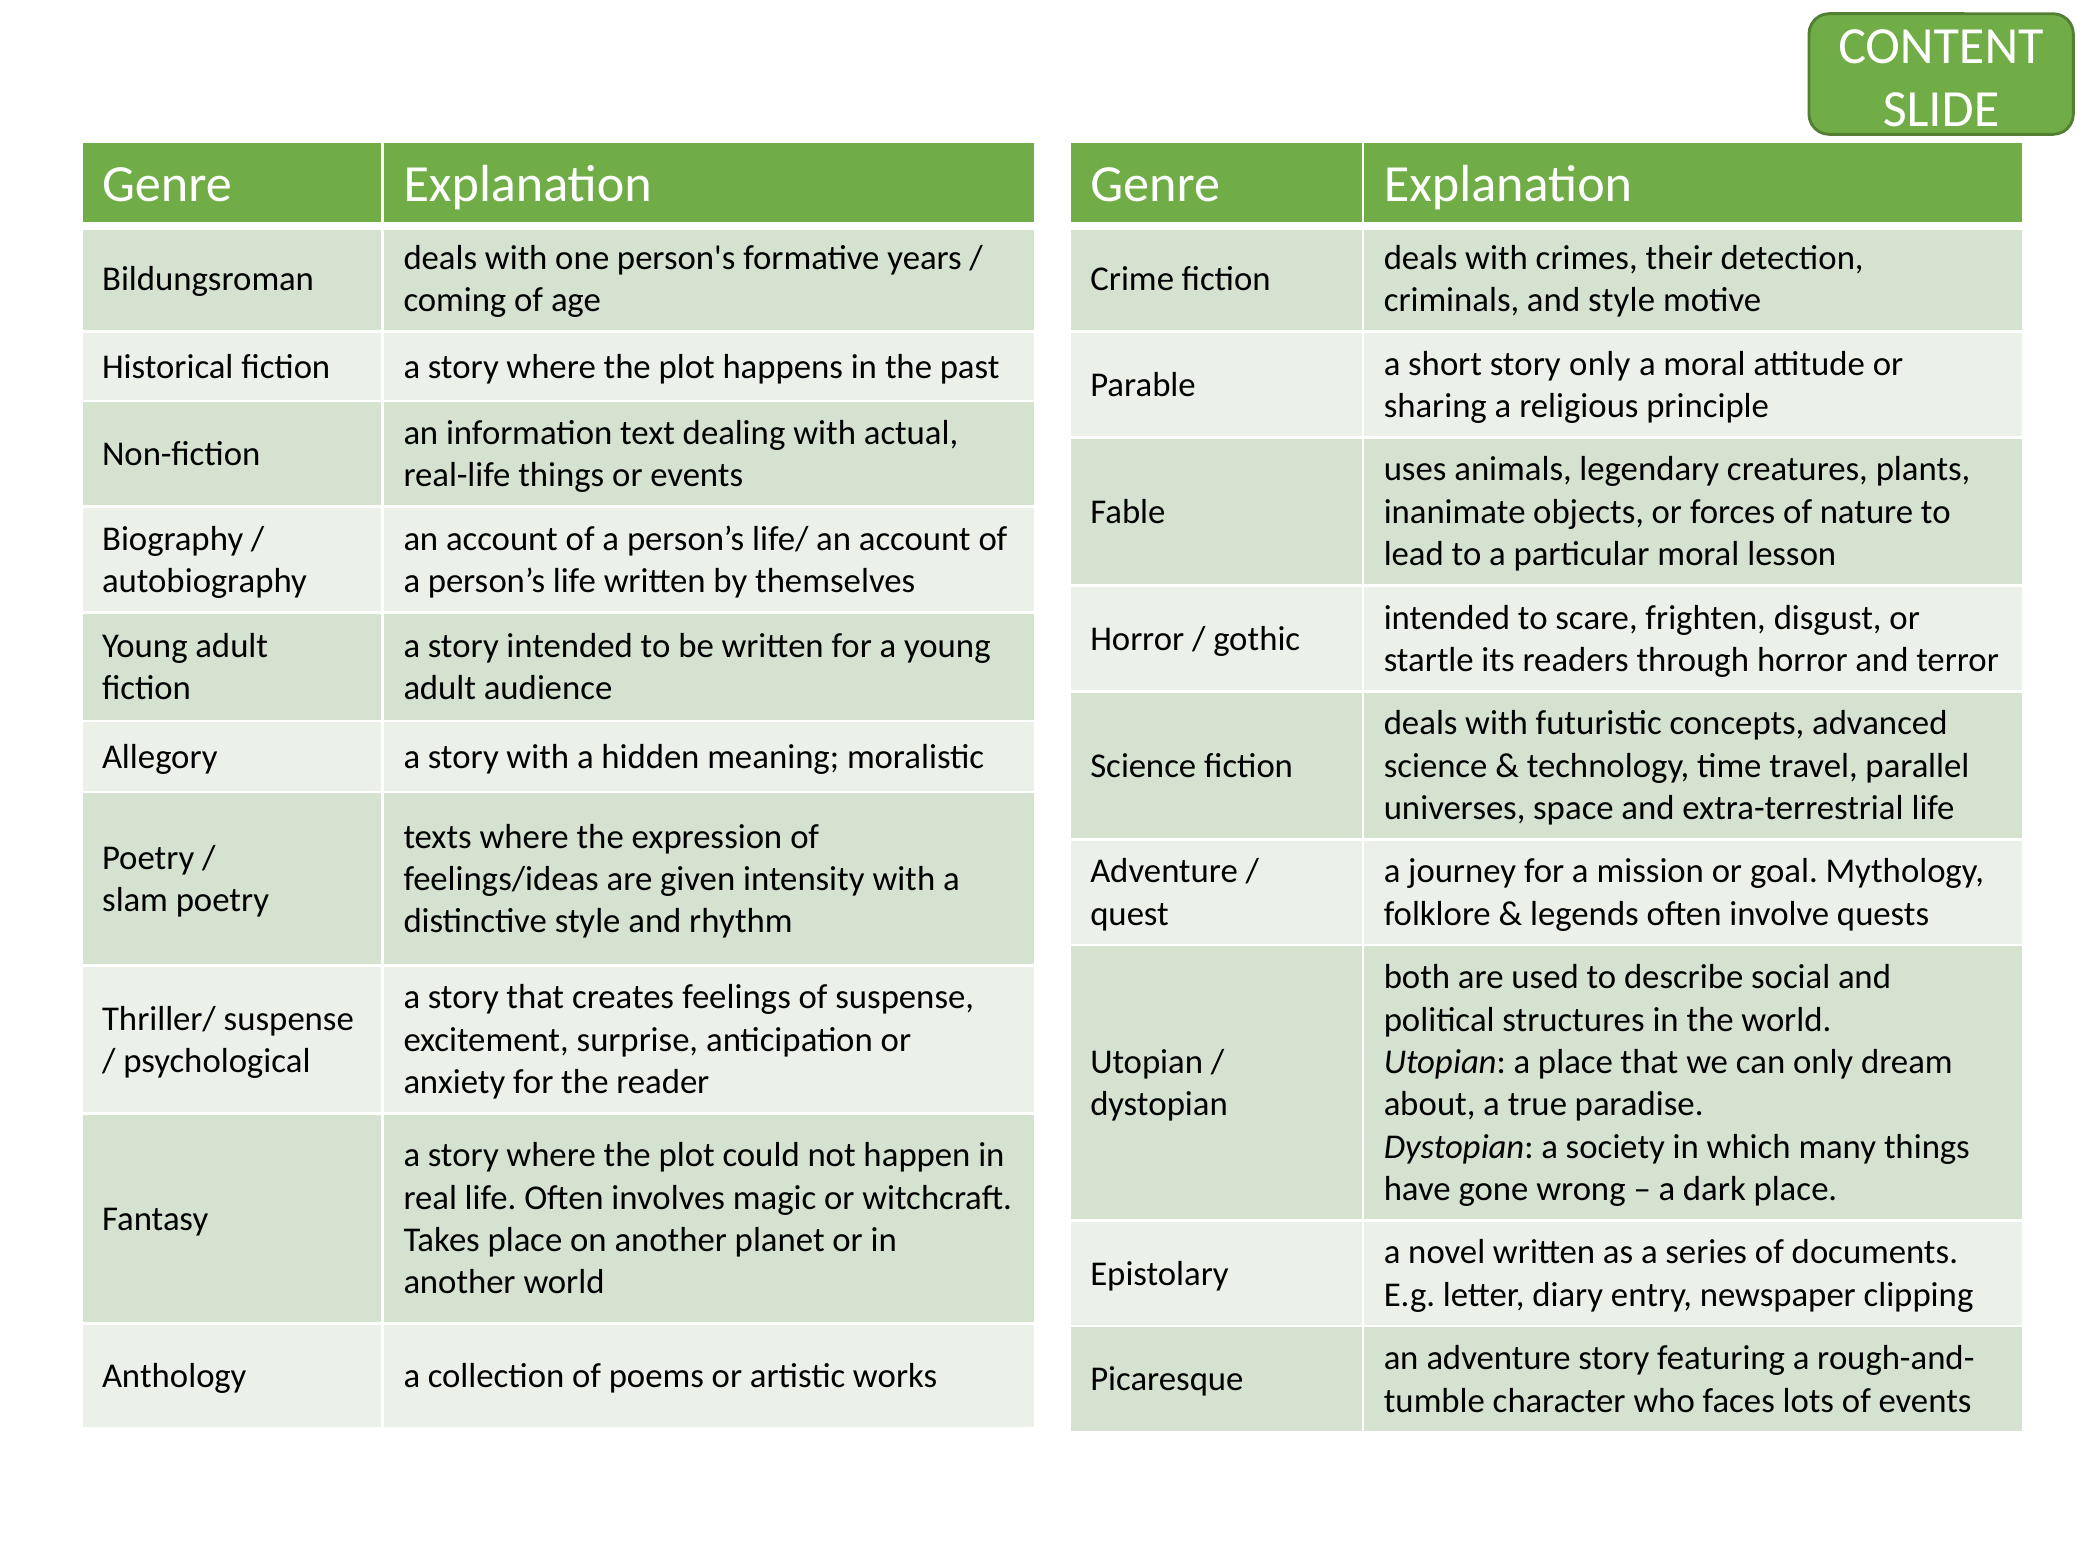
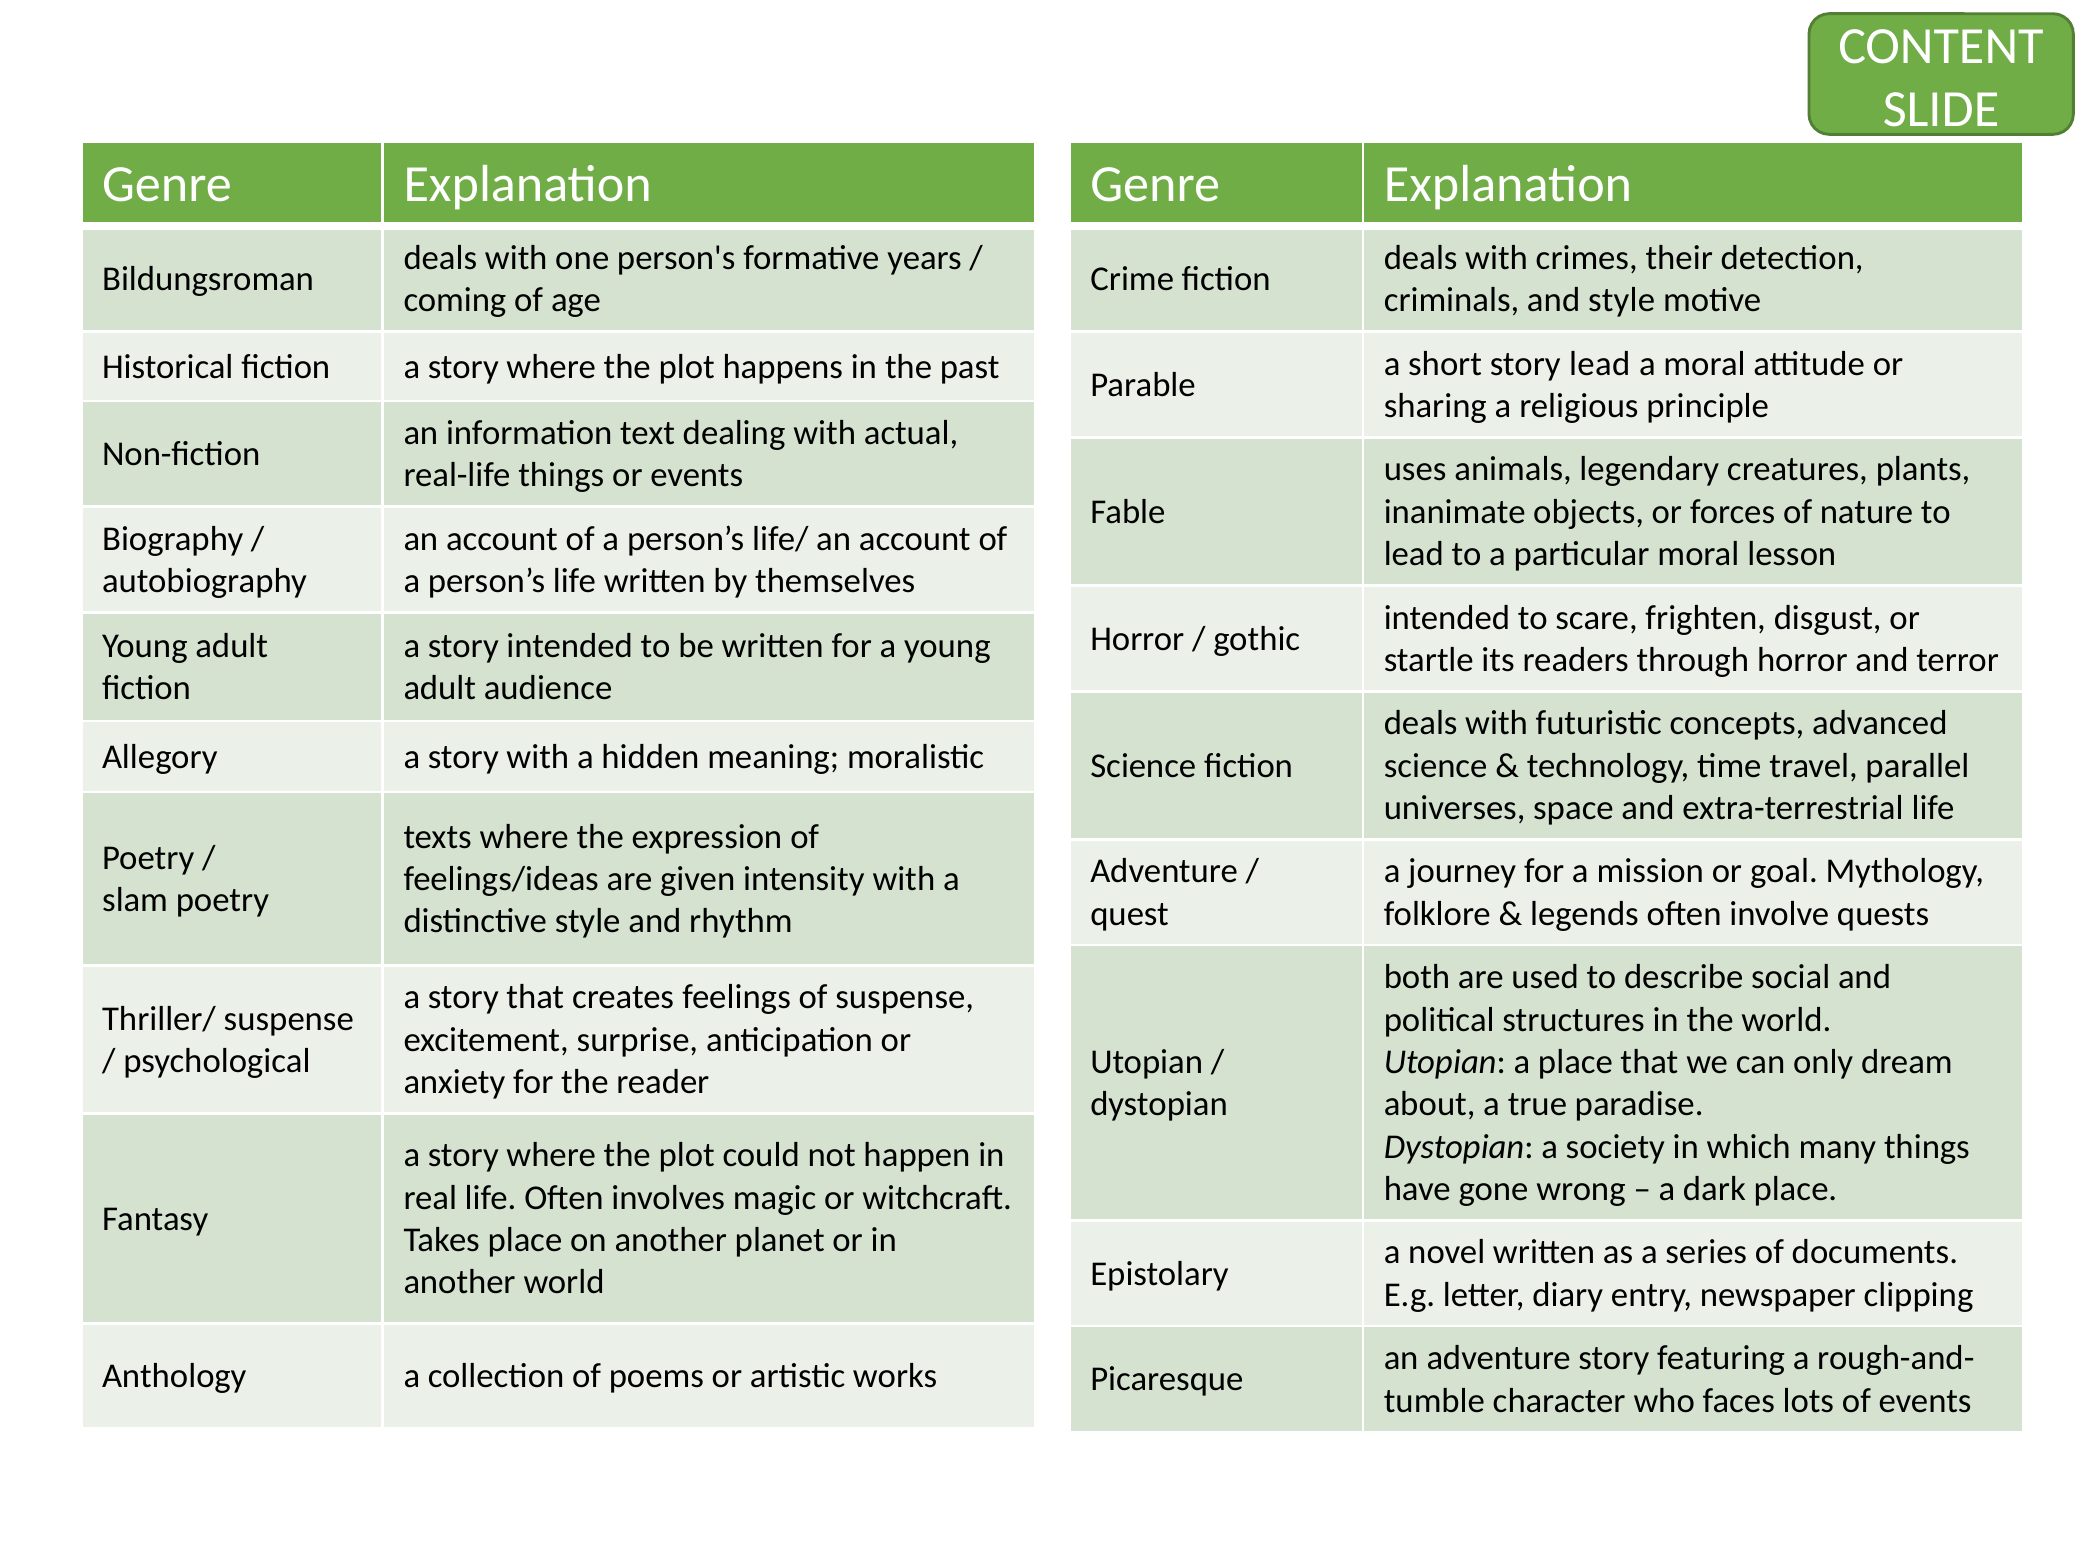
story only: only -> lead (1600, 364)
